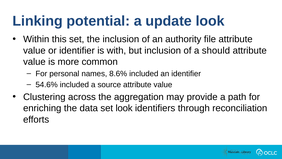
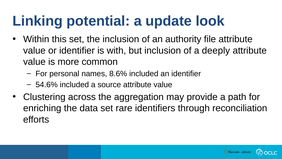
should: should -> deeply (216, 50)
set look: look -> rare (124, 108)
